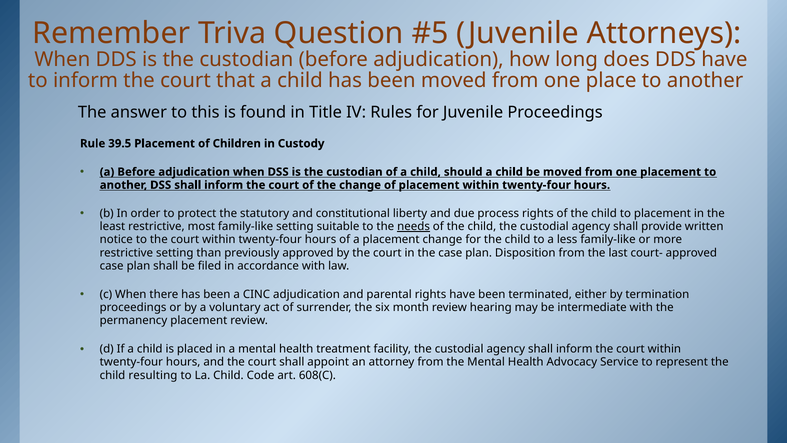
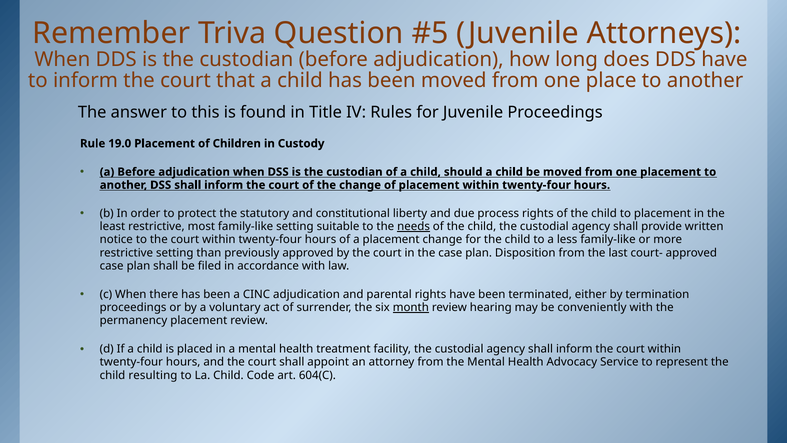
39.5: 39.5 -> 19.0 (120, 143)
month underline: none -> present (411, 307)
intermediate: intermediate -> conveniently (592, 307)
608(C: 608(C -> 604(C (317, 375)
